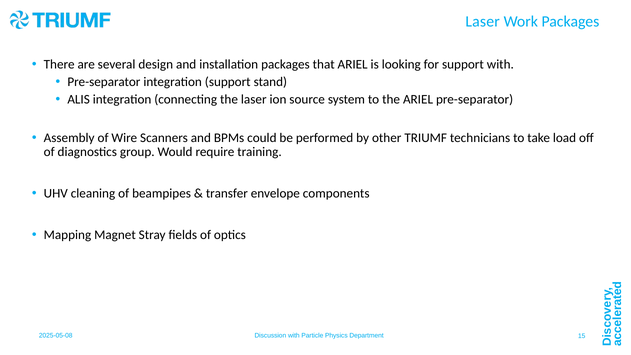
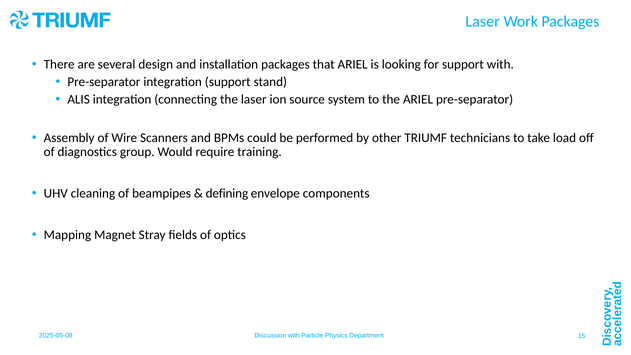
transfer: transfer -> defining (227, 194)
